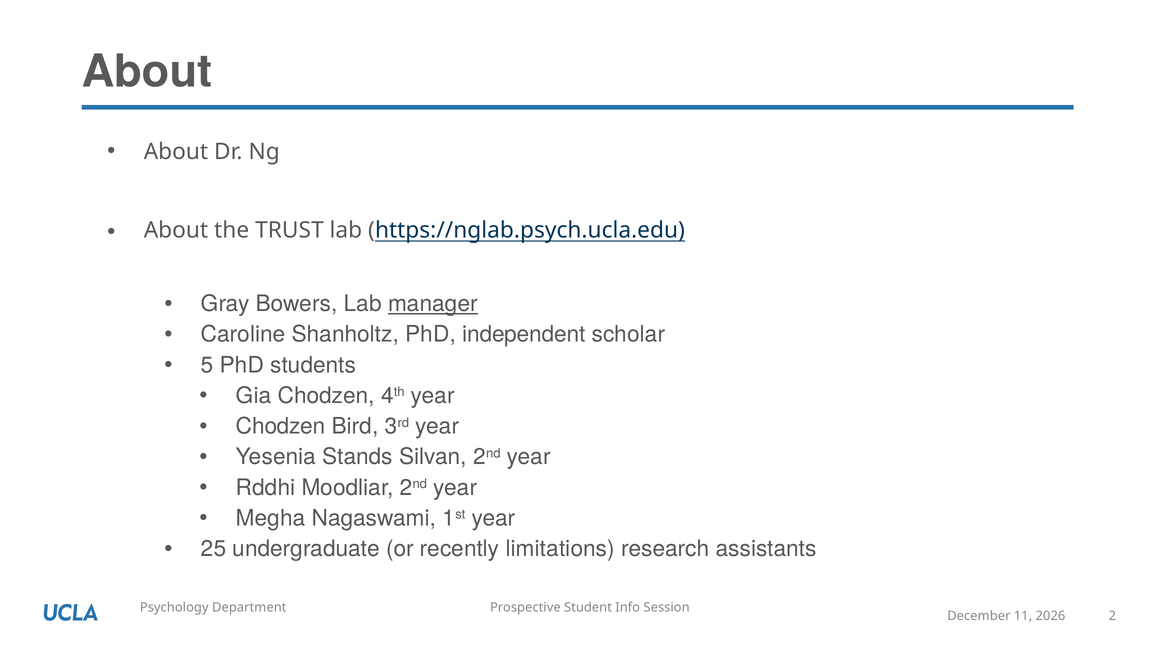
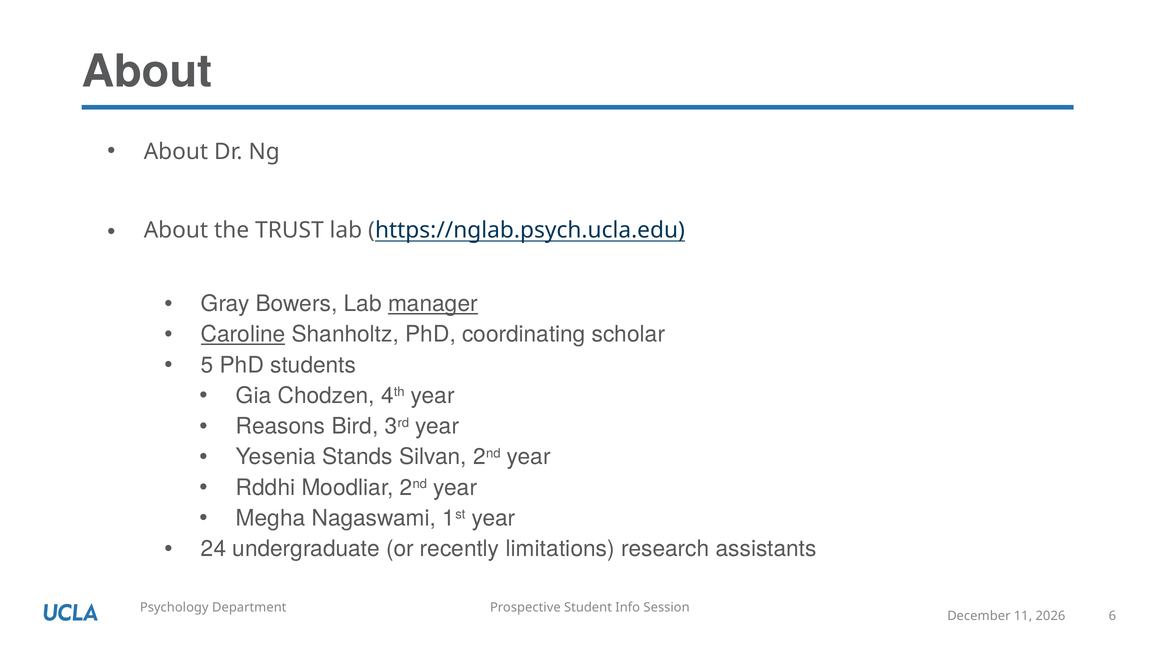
Caroline underline: none -> present (243, 334)
independent: independent -> coordinating (524, 334)
Chodzen: Chodzen -> Reasons (281, 426)
25: 25 -> 24 (214, 548)
2: 2 -> 6 (1112, 616)
